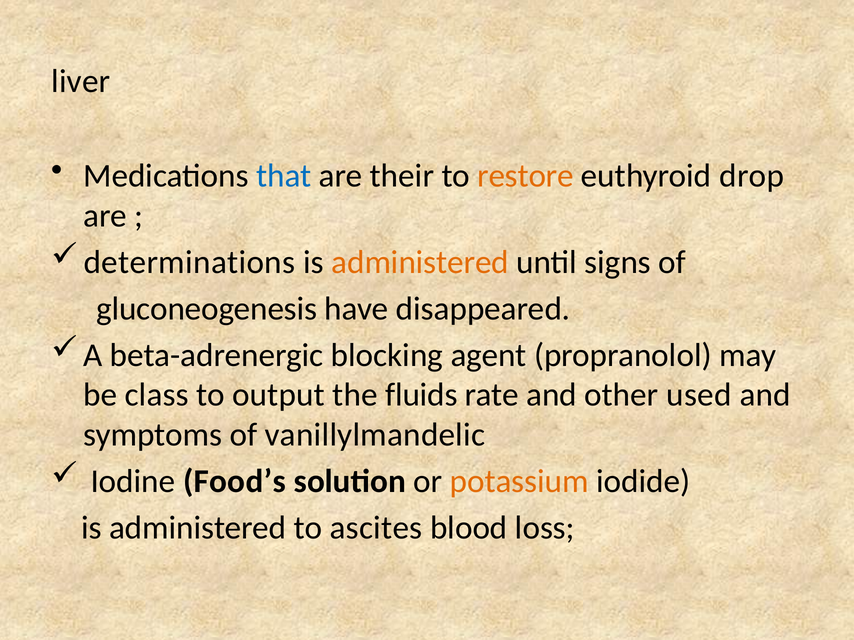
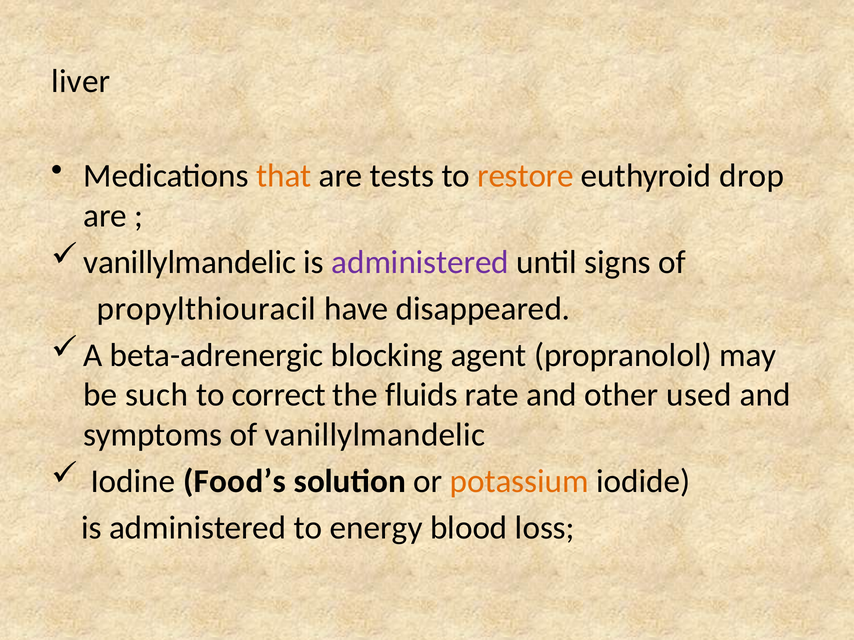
that colour: blue -> orange (284, 176)
their: their -> tests (402, 176)
determinations: determinations -> vanillylmandelic (190, 262)
administered colour: orange -> purple (420, 262)
gluconeogenesis: gluconeogenesis -> propylthiouracil (206, 309)
class: class -> such (157, 395)
output: output -> correct (279, 395)
ascites: ascites -> energy (376, 528)
